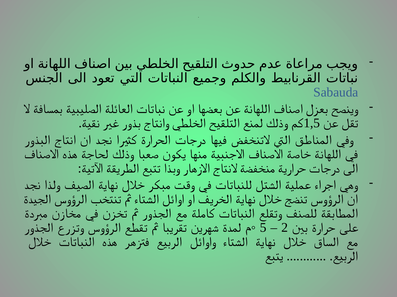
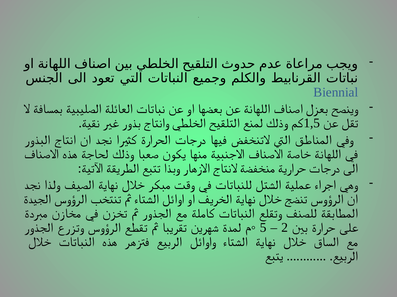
Sabauda: Sabauda -> Biennial (336, 92)
